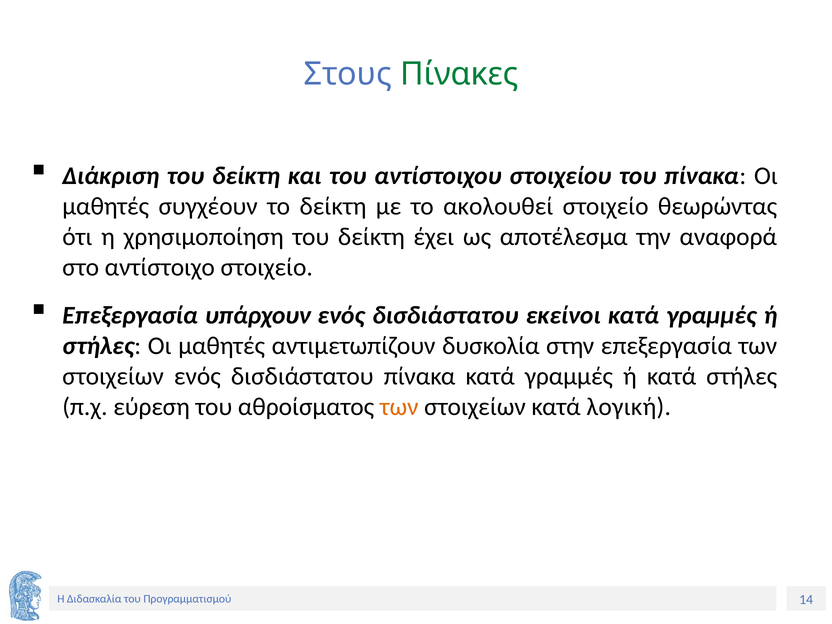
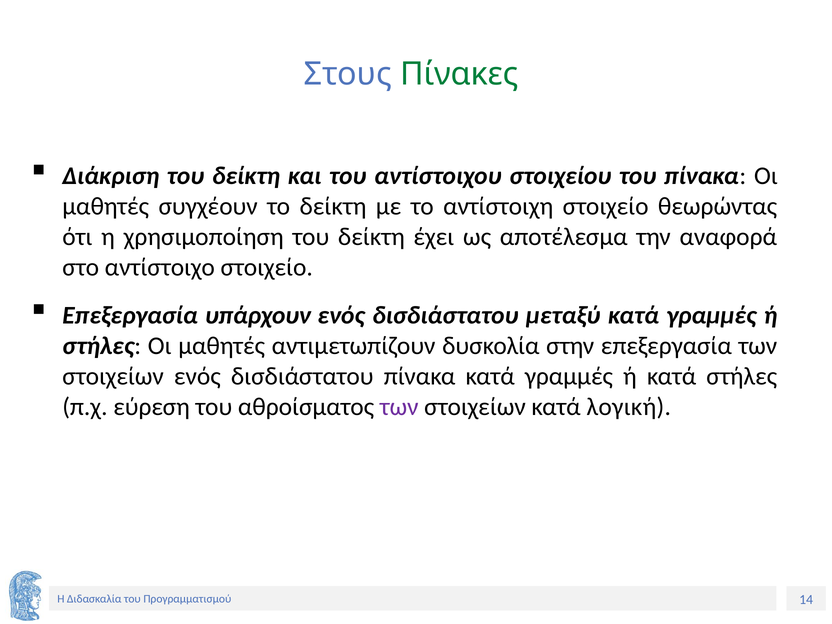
ακολουθεί: ακολουθεί -> αντίστοιχη (498, 206)
εκείνοι: εκείνοι -> μεταξύ (563, 315)
των colour: orange -> purple (399, 407)
